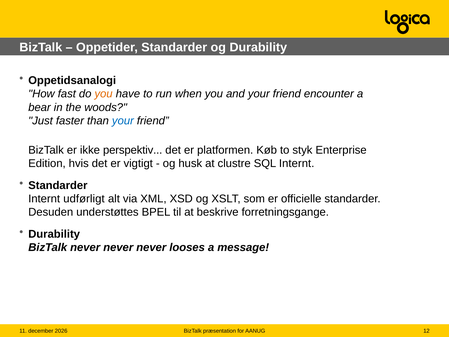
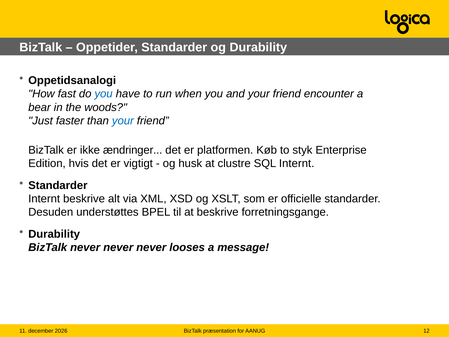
you colour: orange -> blue (104, 94)
perspektiv: perspektiv -> ændringer (133, 150)
Internt udførligt: udførligt -> beskrive (84, 199)
